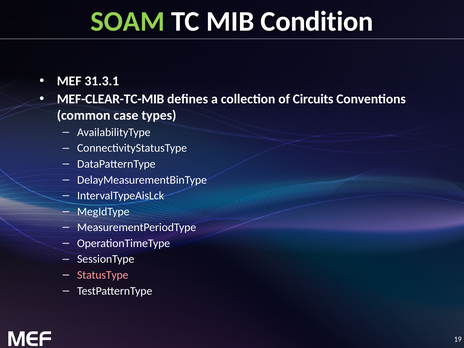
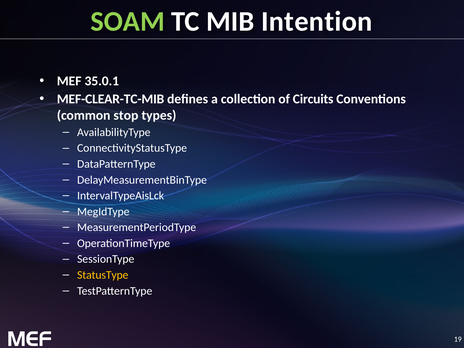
Condition: Condition -> Intention (317, 21)
31.3.1: 31.3.1 -> 35.0.1 (102, 81)
case: case -> stop (126, 115)
StatusType colour: pink -> yellow (103, 275)
